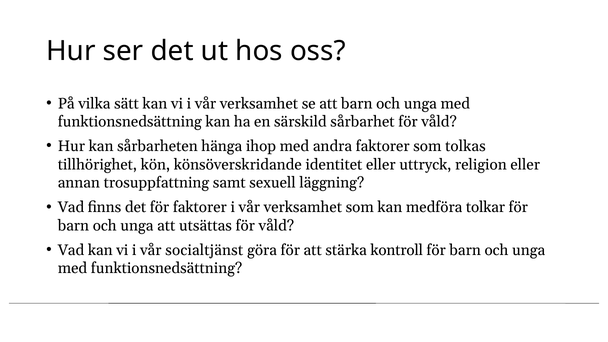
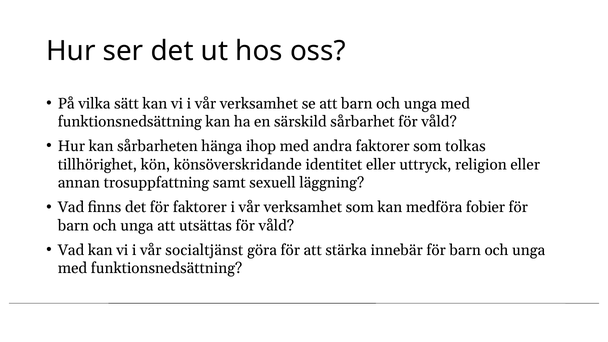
tolkar: tolkar -> fobier (486, 207)
kontroll: kontroll -> innebär (397, 250)
